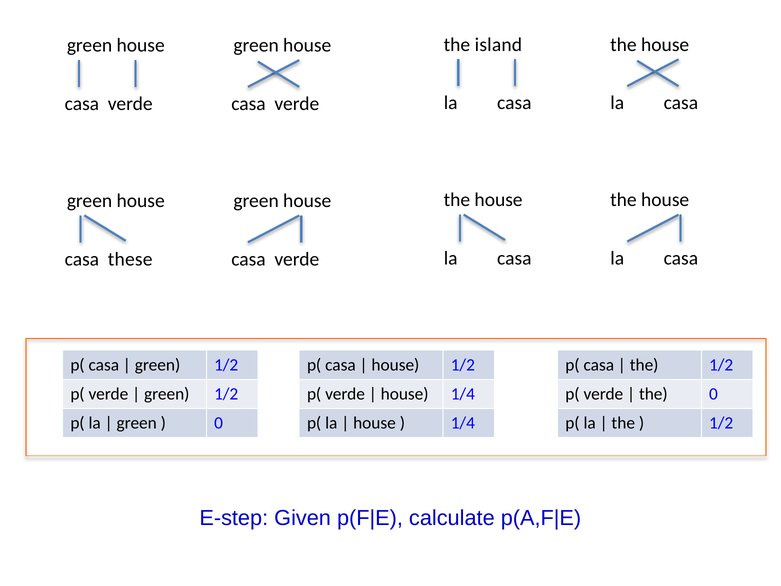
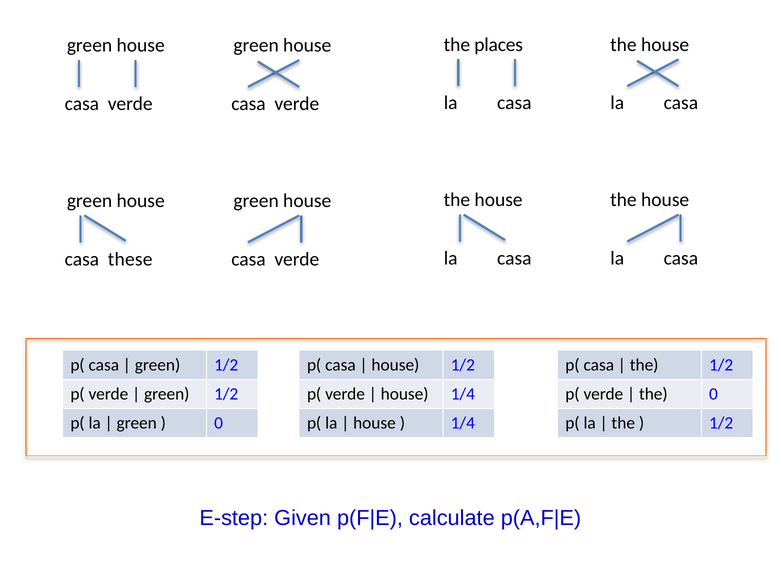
island: island -> places (499, 45)
